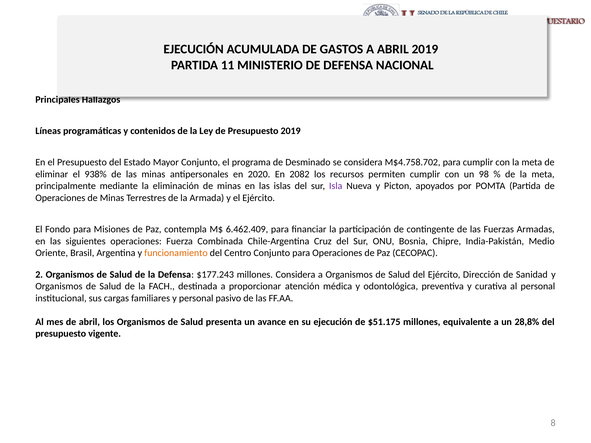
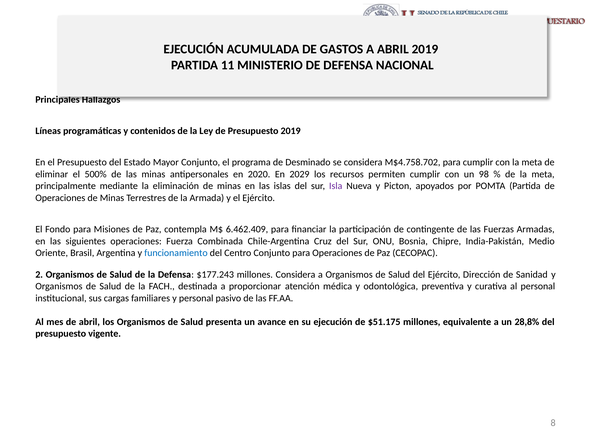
938%: 938% -> 500% (96, 174)
2082: 2082 -> 2029 (300, 174)
funcionamiento colour: orange -> blue (176, 253)
